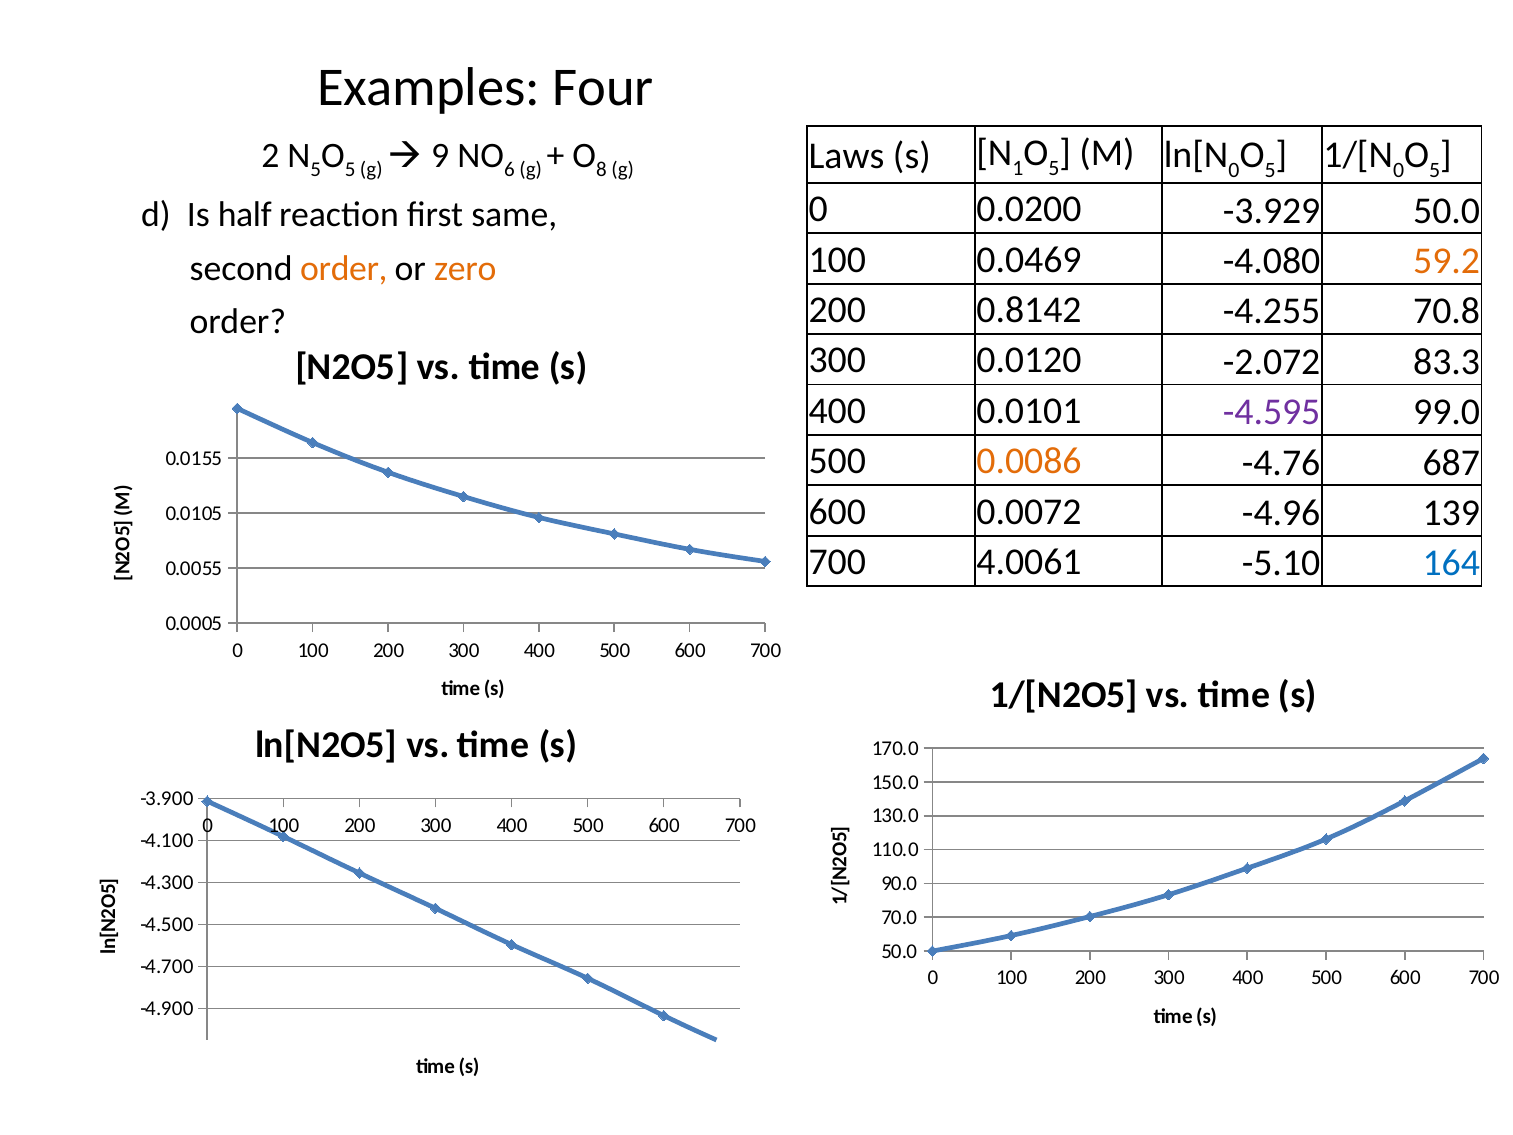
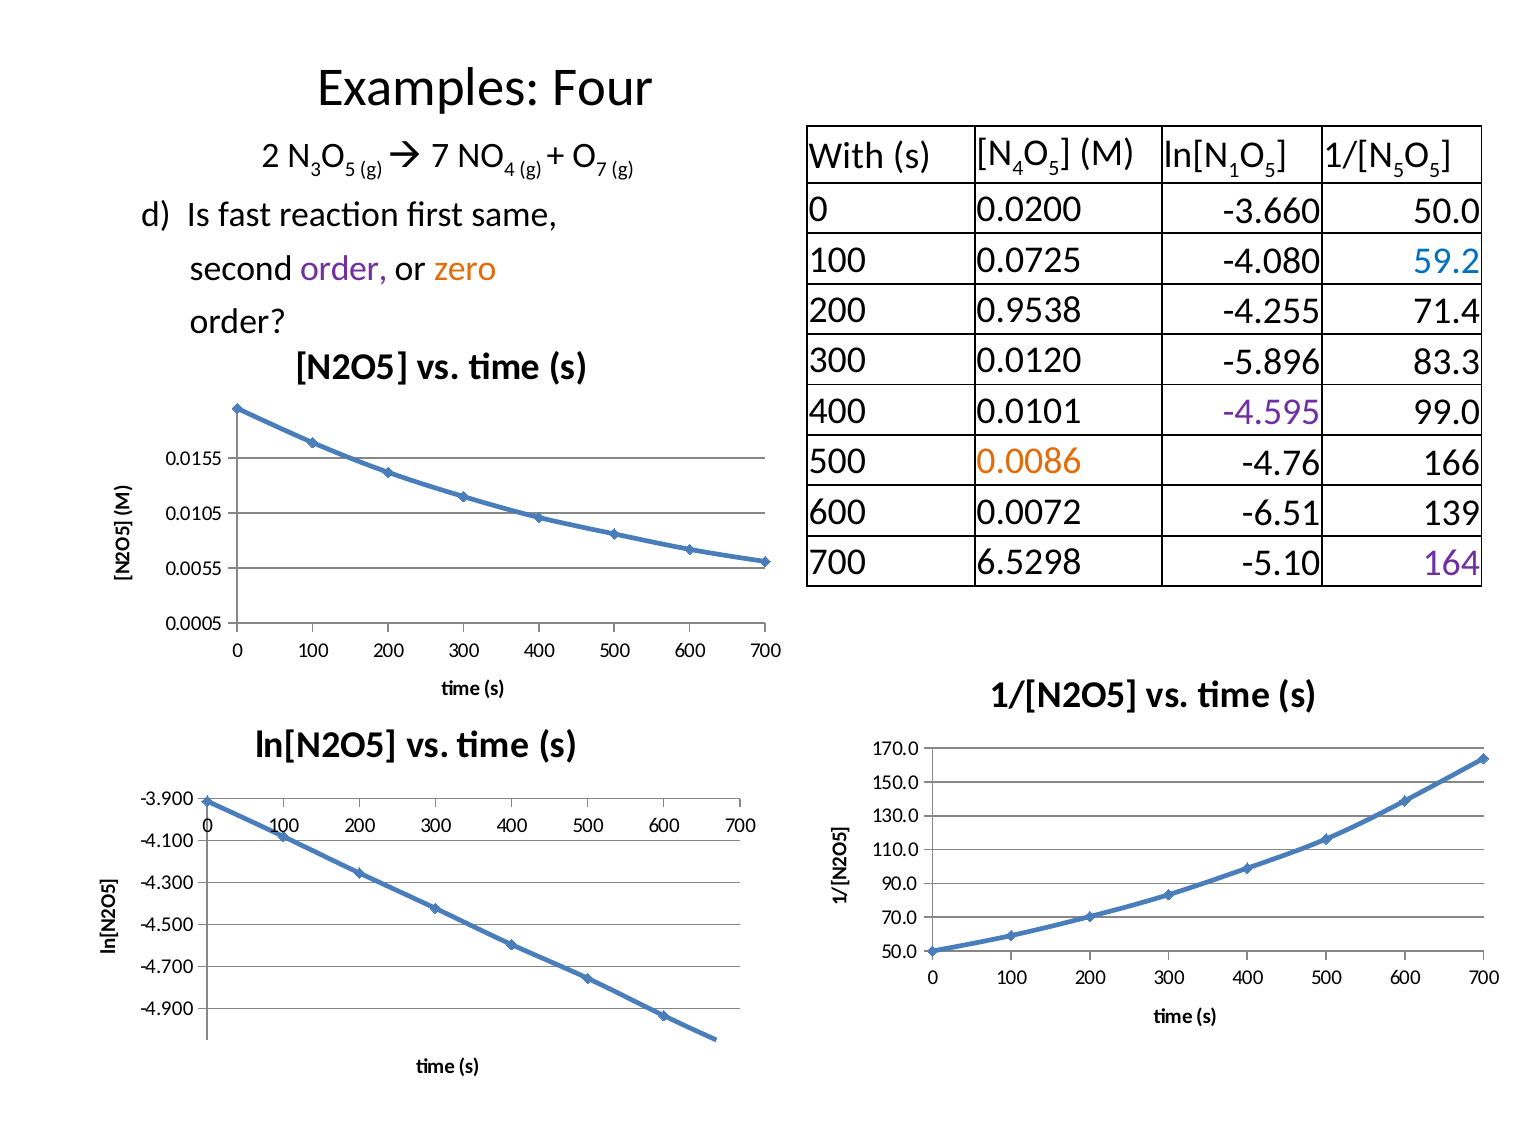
Laws: Laws -> With (846, 156)
1: 1 -> 4 (1018, 168)
0: 0 -> 1 (1234, 170)
0: 0 -> 5 (1399, 170)
5: 5 -> 3 (316, 170)
9: 9 -> 7 (440, 156)
6: 6 -> 4 (509, 170)
8: 8 -> 7 (601, 170)
-3.929: -3.929 -> -3.660 (1272, 211)
half: half -> fast (245, 215)
0.0469: 0.0469 -> 0.0725 (1029, 260)
59.2 colour: orange -> blue (1447, 261)
order colour: orange -> purple (344, 268)
0.8142: 0.8142 -> 0.9538 (1029, 310)
70.8: 70.8 -> 71.4 (1447, 311)
-2.072: -2.072 -> -5.896 (1272, 362)
687: 687 -> 166 (1451, 463)
-4.96: -4.96 -> -6.51 (1281, 513)
4.0061: 4.0061 -> 6.5298 (1029, 562)
164 colour: blue -> purple (1451, 563)
